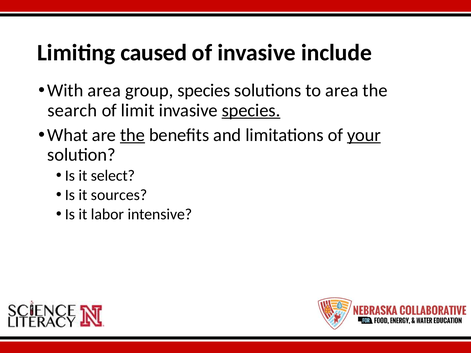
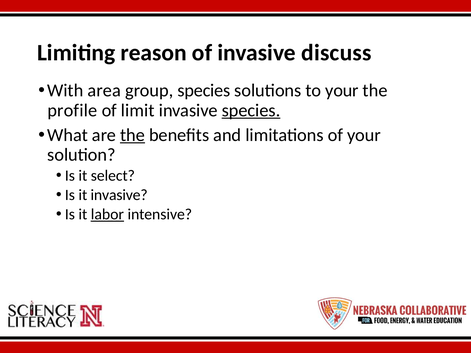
caused: caused -> reason (154, 53)
include: include -> discuss (336, 53)
to area: area -> your (342, 91)
search: search -> profile (72, 110)
your underline: present -> none (364, 135)
it sources: sources -> invasive (119, 195)
labor underline: none -> present (107, 215)
